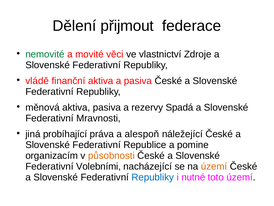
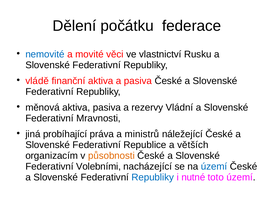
přijmout: přijmout -> počátku (127, 26)
nemovité colour: green -> blue (45, 54)
Zdroje: Zdroje -> Rusku (198, 54)
Spadá: Spadá -> Vládní (179, 107)
alespoň: alespoň -> ministrů (142, 134)
pomine: pomine -> větších (193, 144)
území colour: orange -> blue (214, 166)
